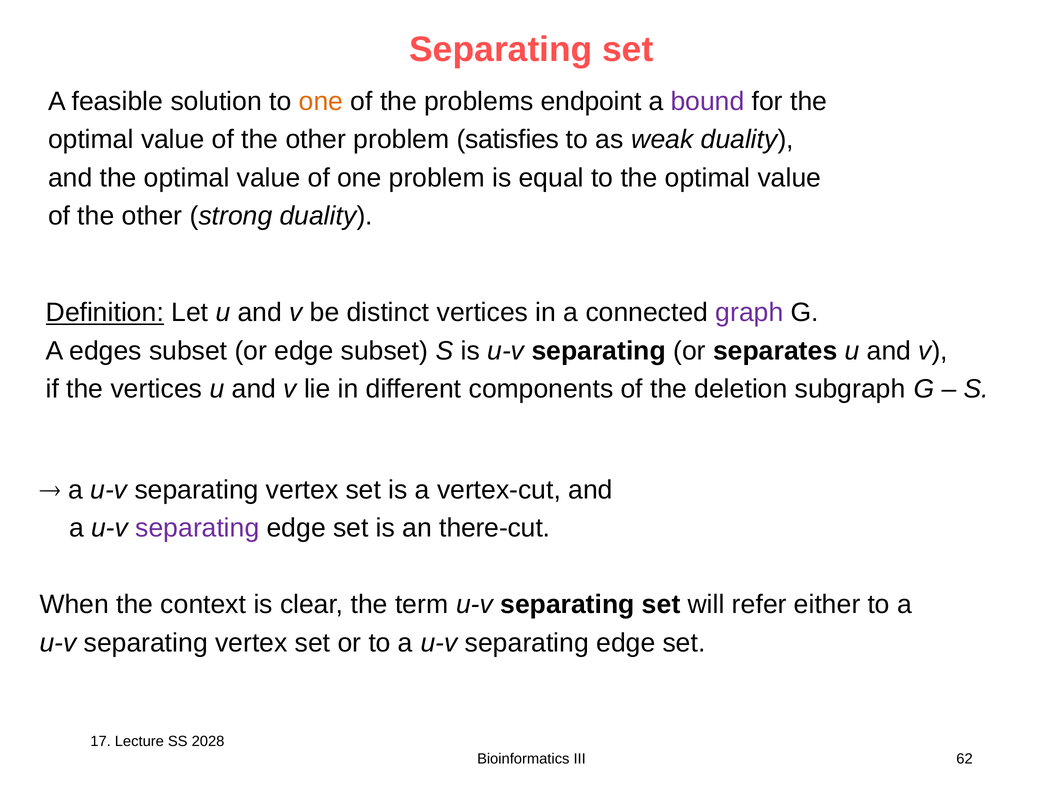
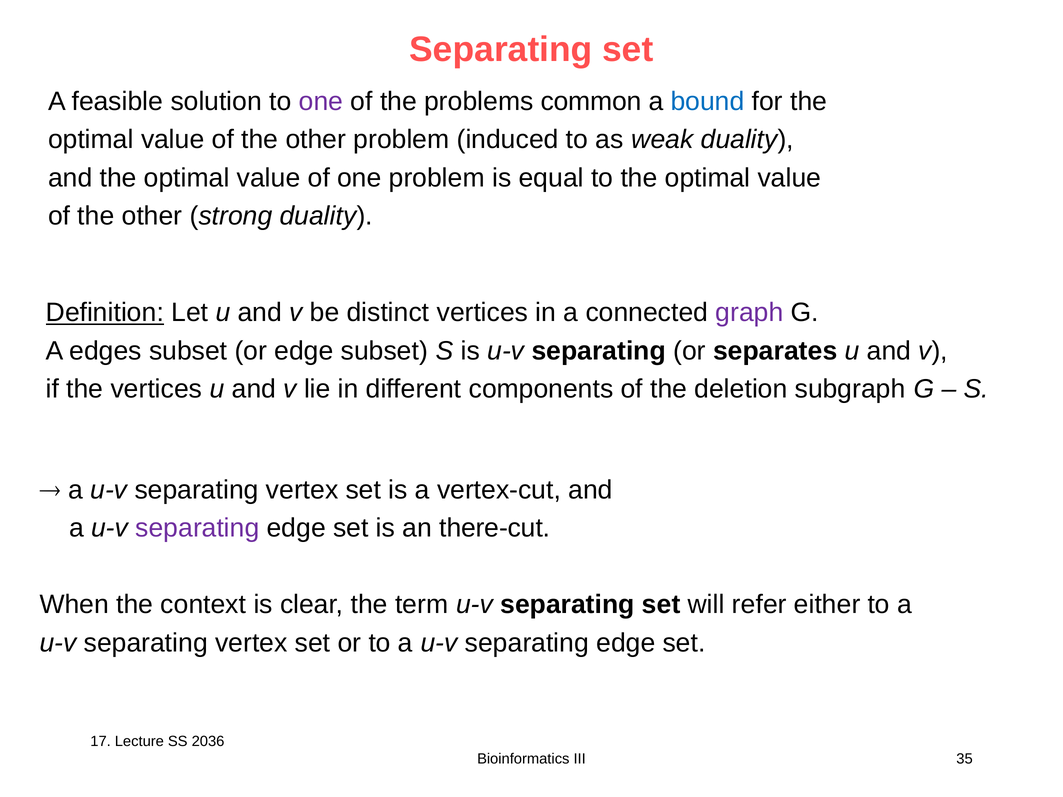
one colour: orange -> purple (321, 102)
endpoint: endpoint -> common (591, 102)
bound colour: purple -> blue (708, 102)
satisfies: satisfies -> induced (508, 140)
2028: 2028 -> 2036 (208, 742)
62: 62 -> 35 (965, 759)
